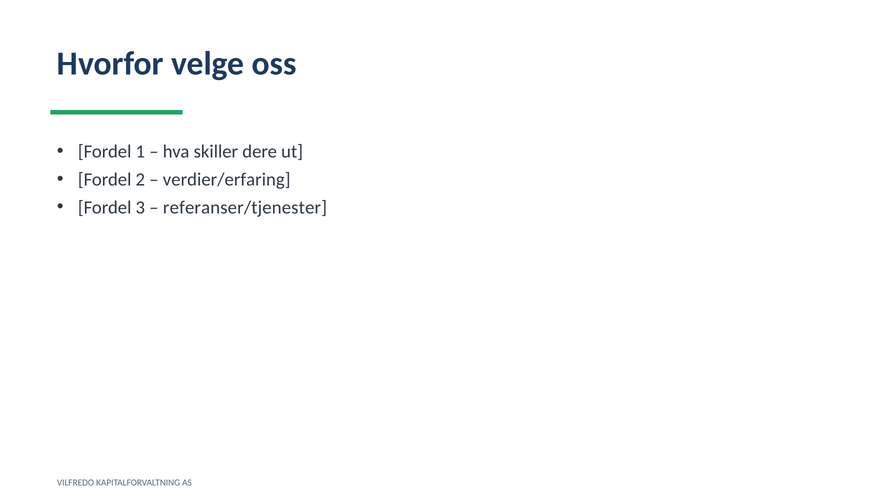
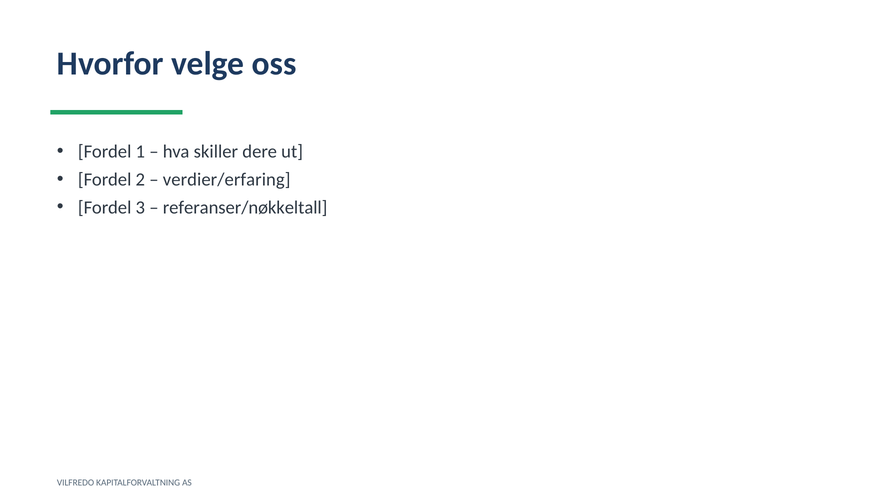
referanser/tjenester: referanser/tjenester -> referanser/nøkkeltall (245, 208)
